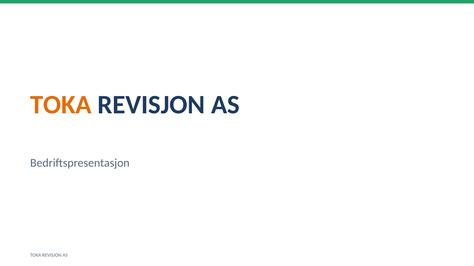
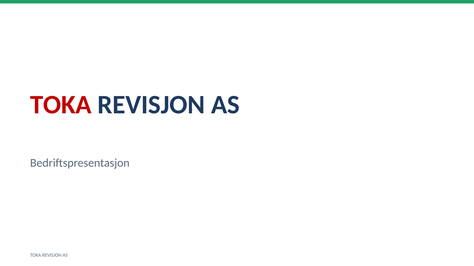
TOKA colour: orange -> red (61, 105)
